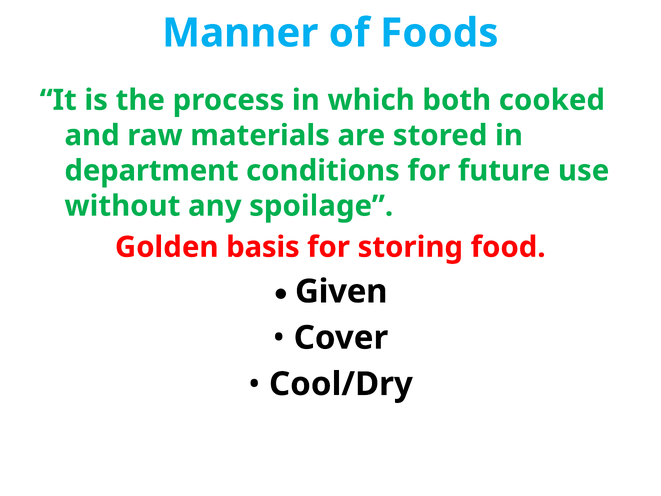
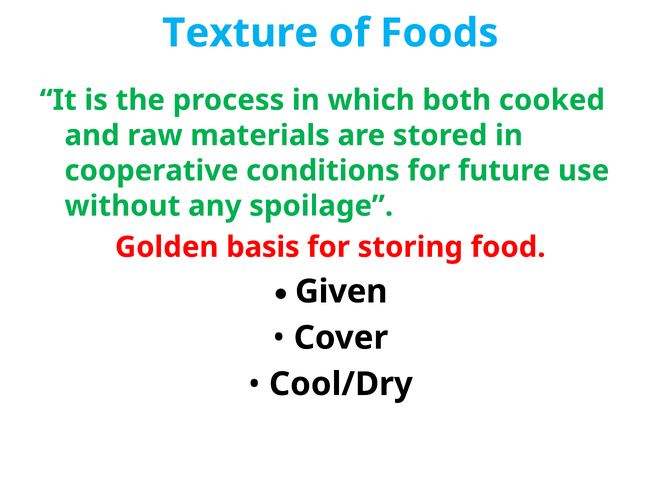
Manner: Manner -> Texture (240, 33)
department: department -> cooperative (151, 171)
